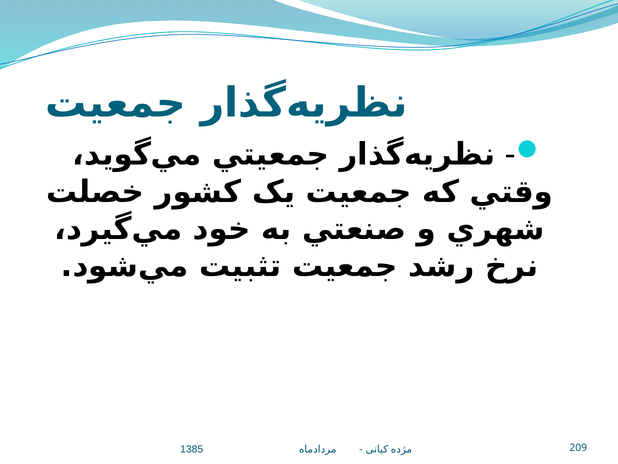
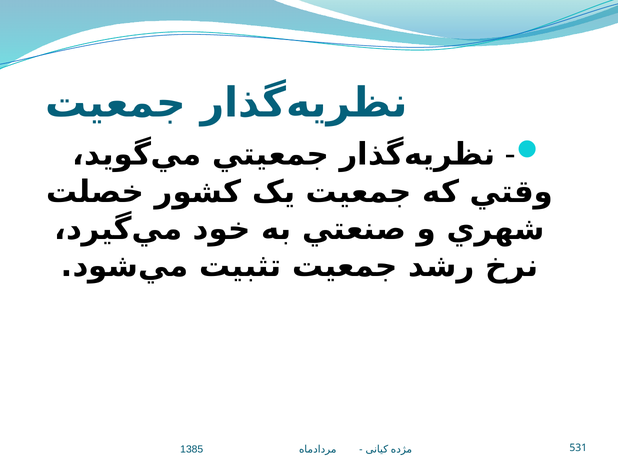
209: 209 -> 531 (578, 447)
